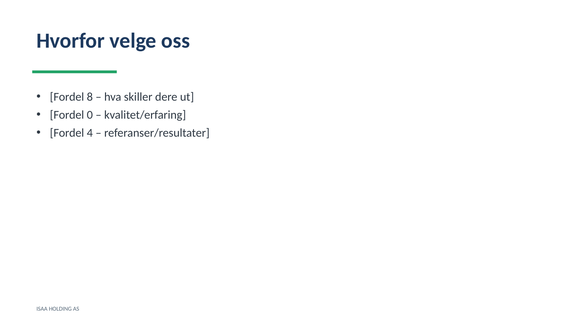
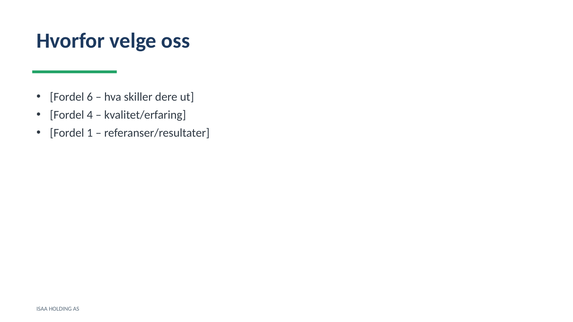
8: 8 -> 6 (90, 97)
0: 0 -> 4 (90, 115)
4: 4 -> 1 (90, 133)
